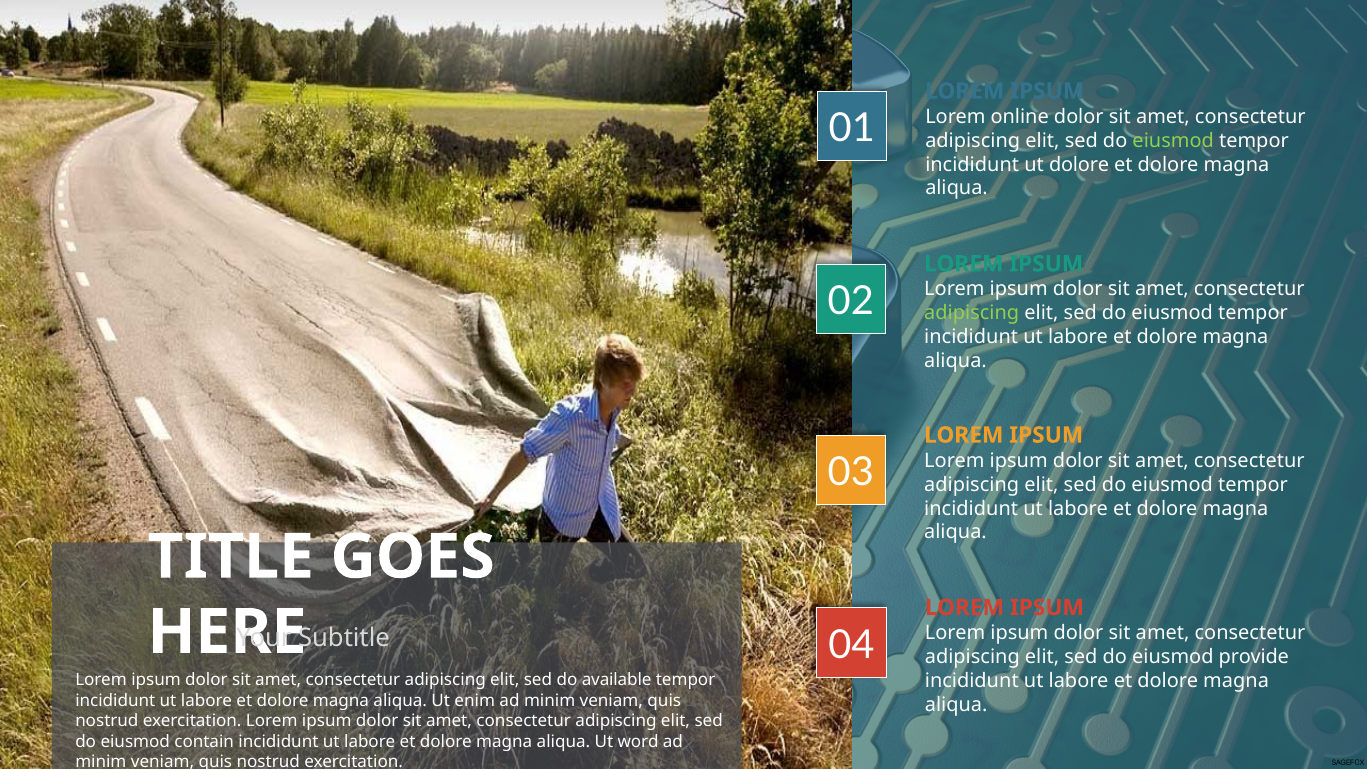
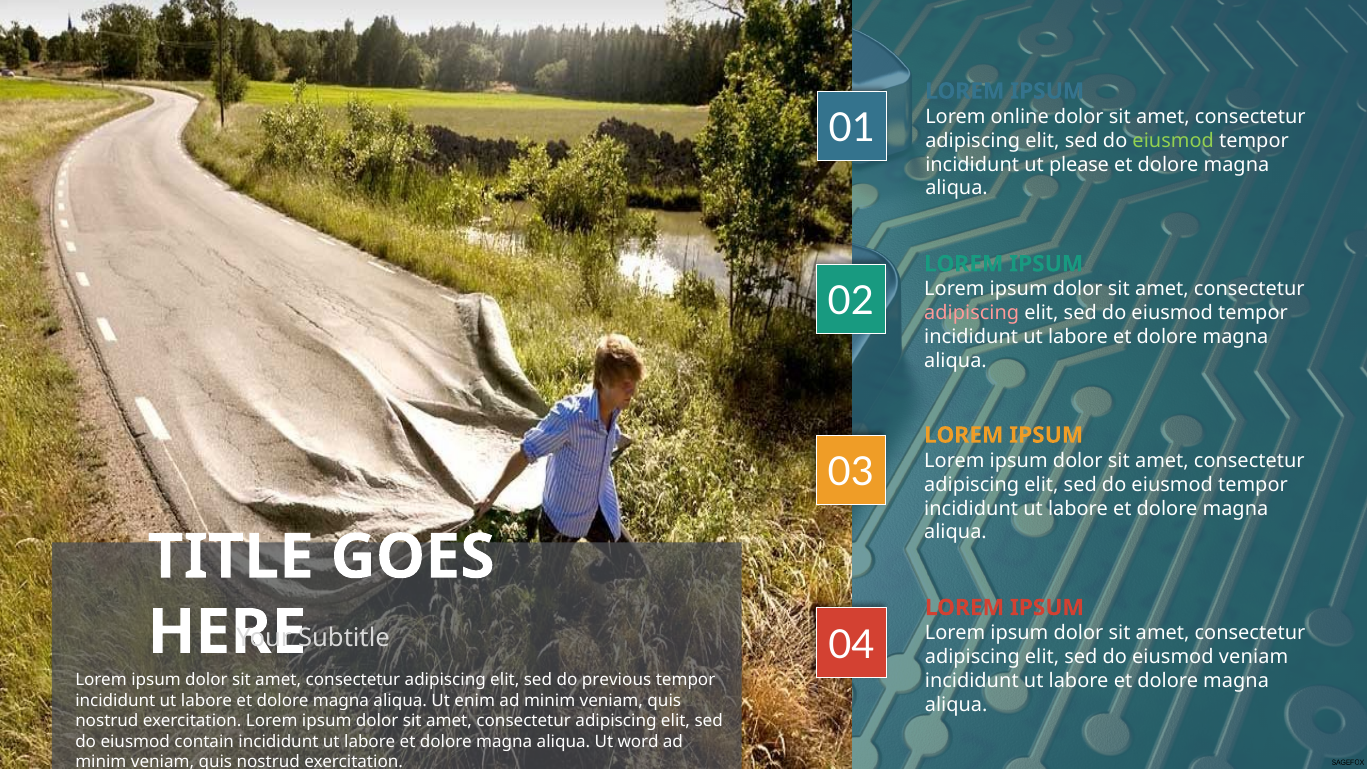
ut dolore: dolore -> please (1079, 164)
adipiscing colour: light green -> pink (972, 313)
eiusmod provide: provide -> veniam (1254, 657)
available: available -> previous (617, 680)
